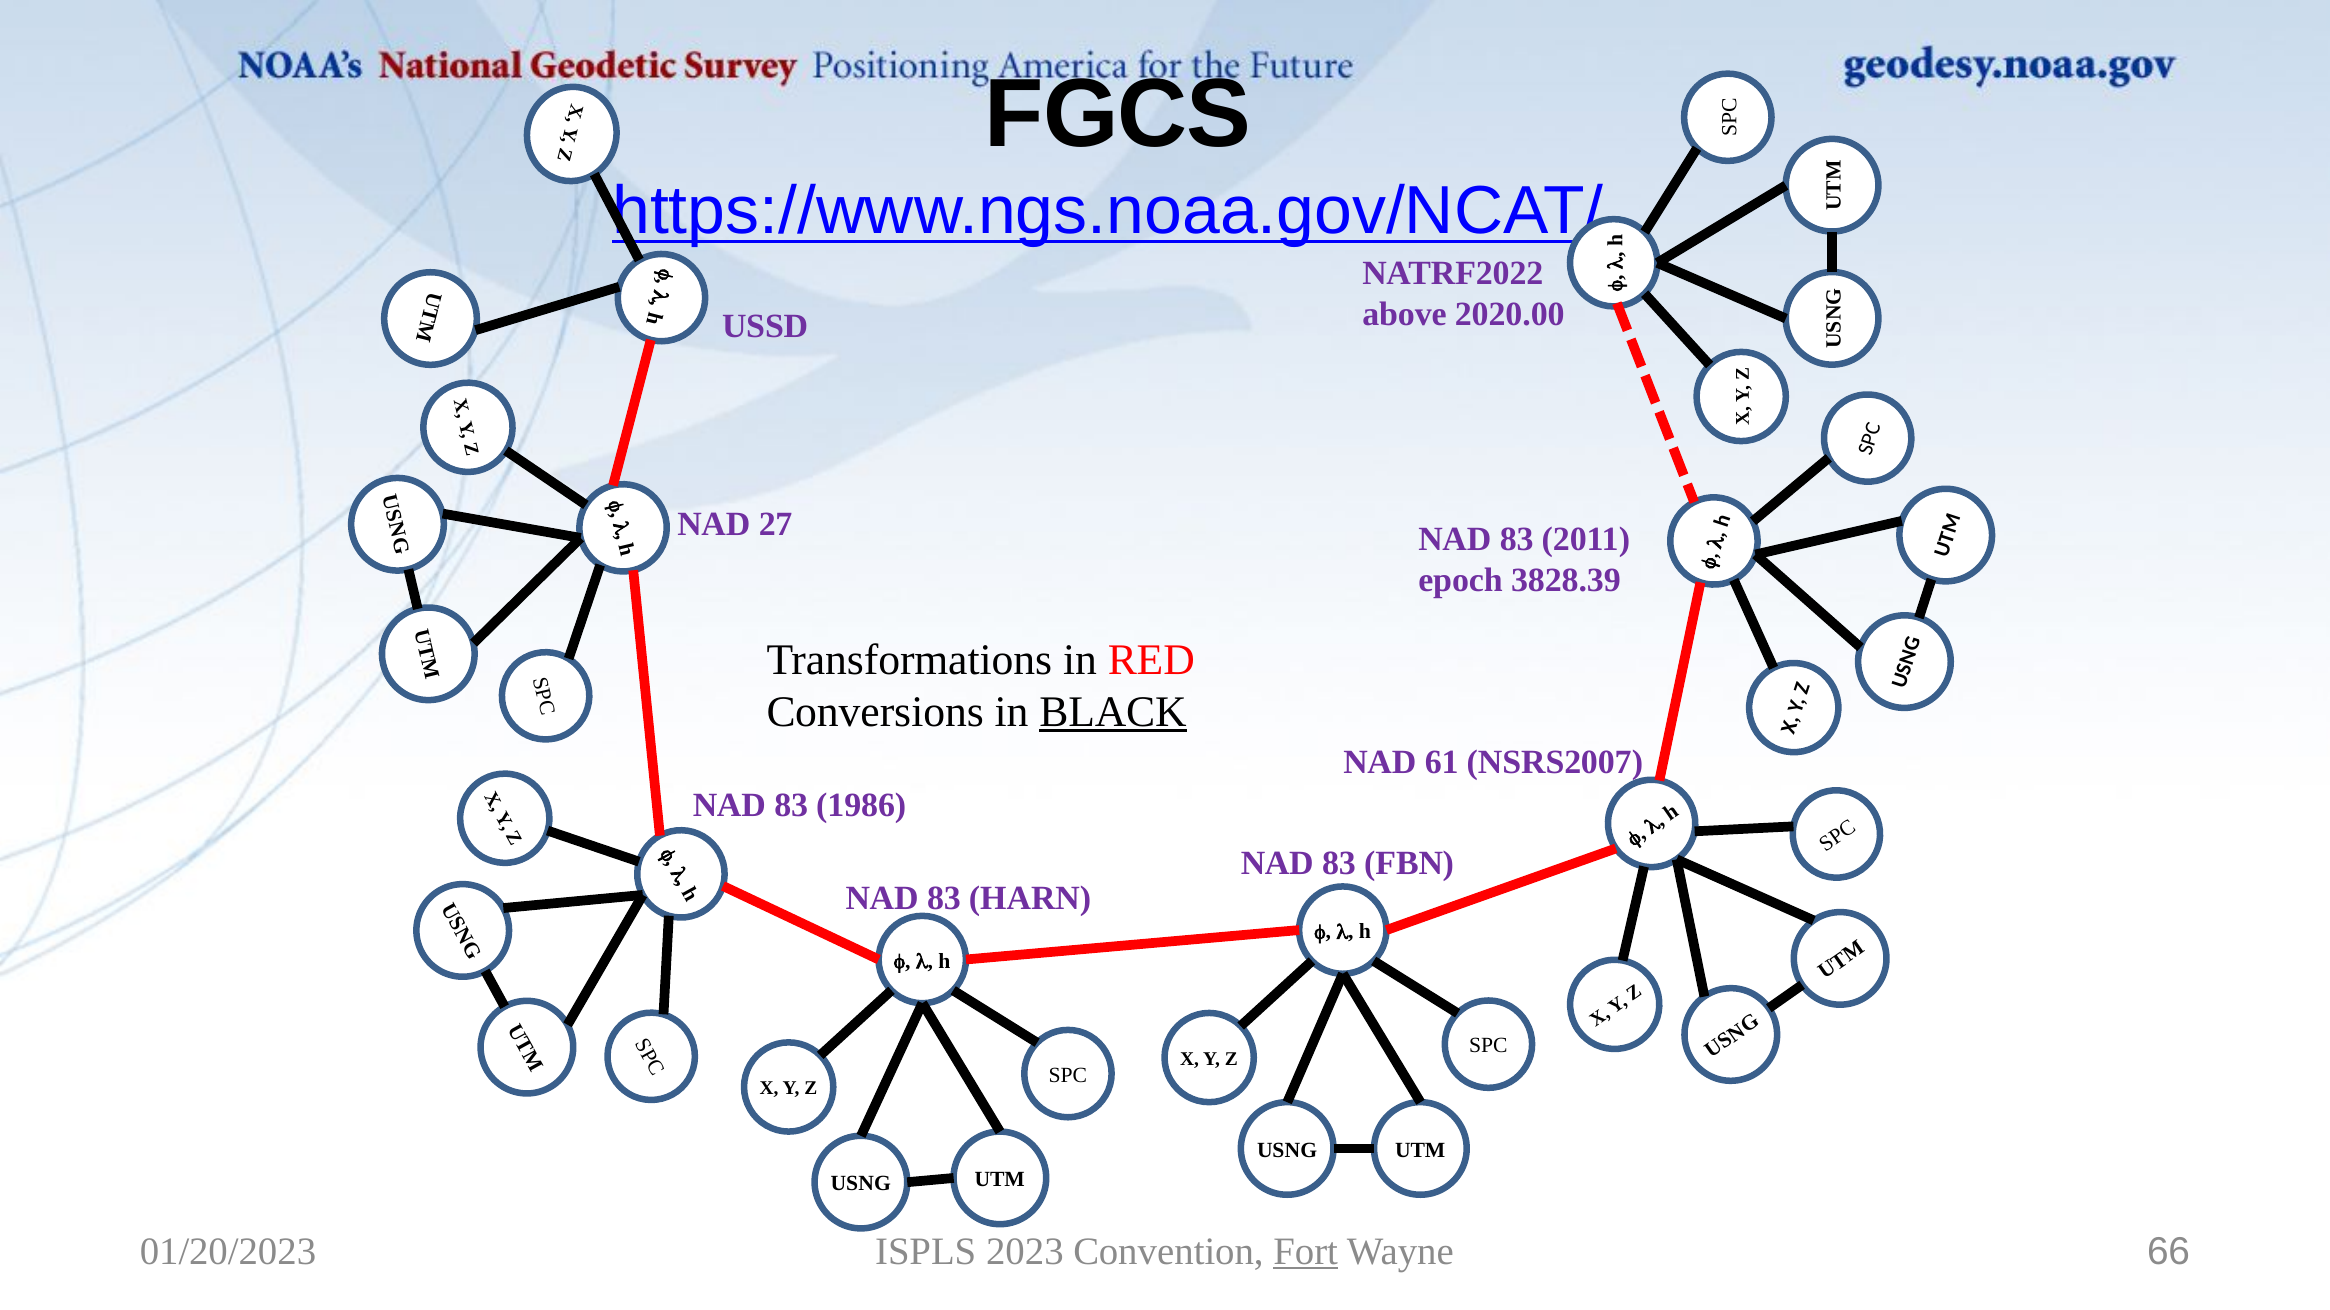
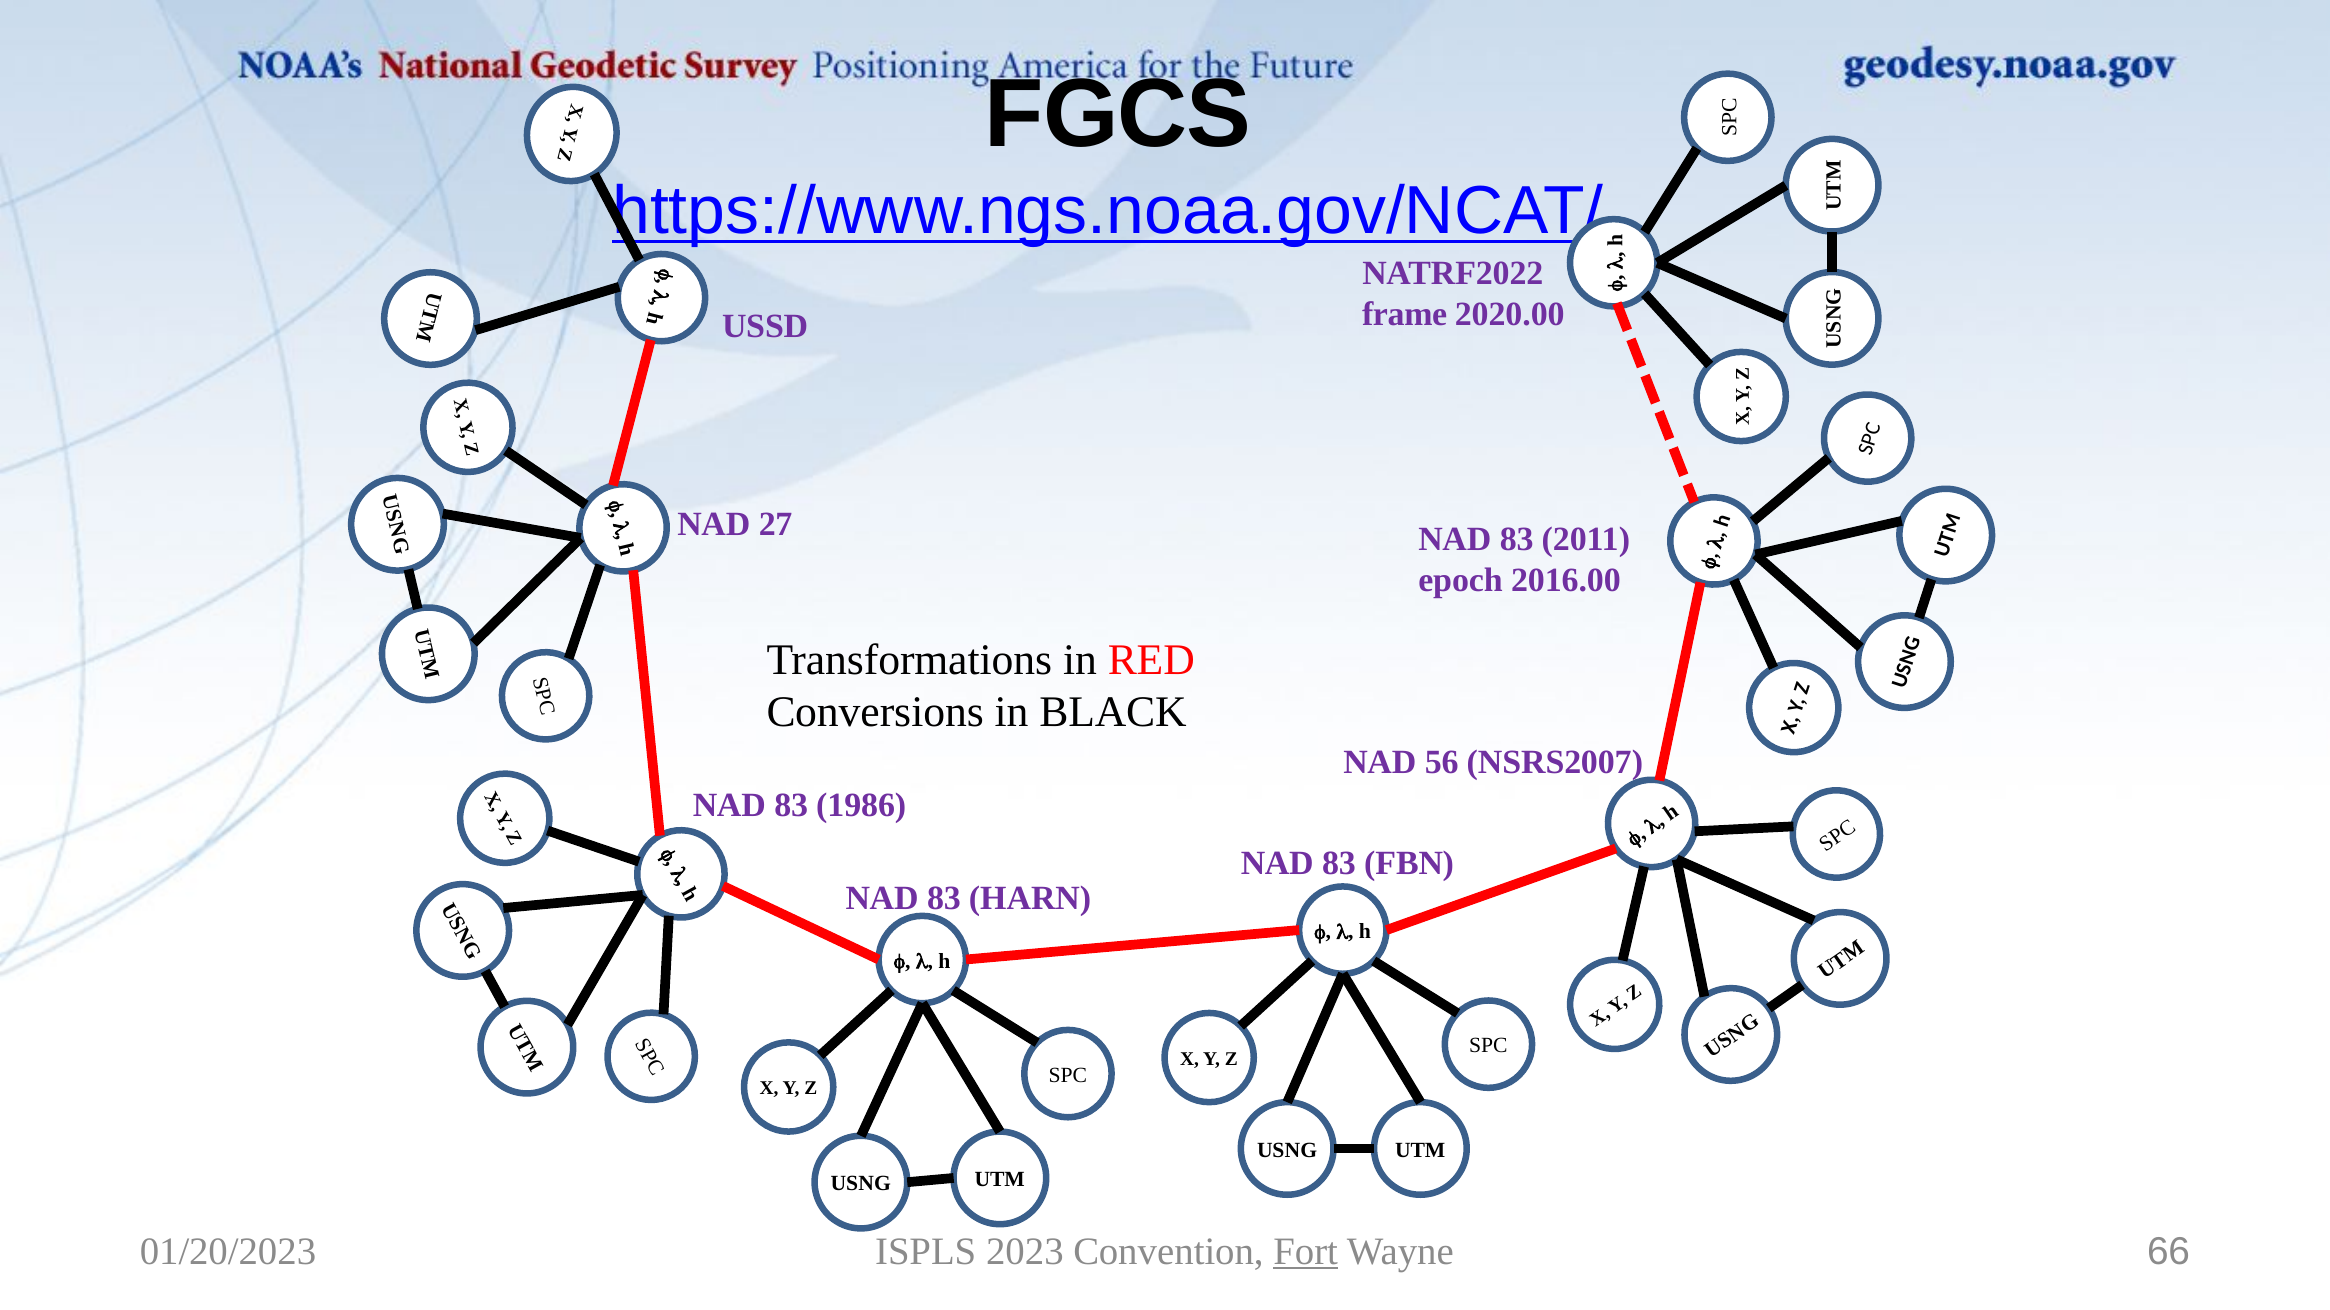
above: above -> frame (1405, 314)
3828.39: 3828.39 -> 2016.00 (1566, 581)
BLACK underline: present -> none (1113, 712)
61: 61 -> 56 (1442, 763)
